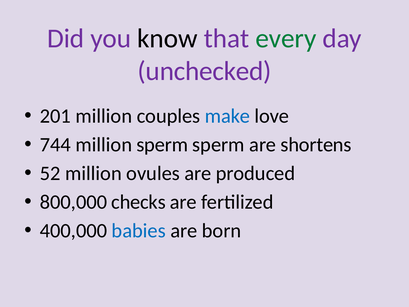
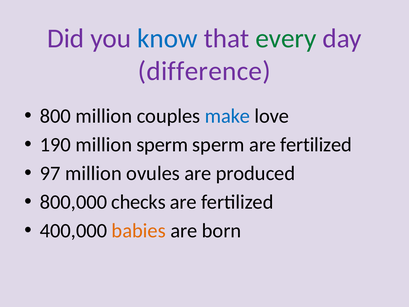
know colour: black -> blue (168, 38)
unchecked: unchecked -> difference (204, 71)
201: 201 -> 800 (55, 116)
744: 744 -> 190 (55, 145)
sperm are shortens: shortens -> fertilized (316, 145)
52: 52 -> 97 (50, 173)
babies colour: blue -> orange (139, 230)
